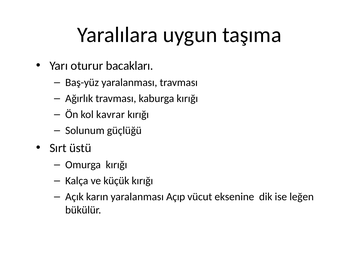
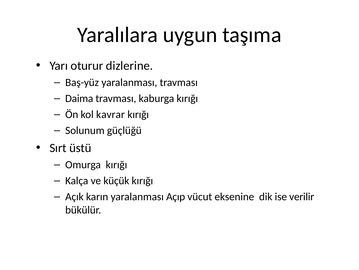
bacakları: bacakları -> dizlerine (129, 66)
Ağırlık: Ağırlık -> Daima (79, 98)
leğen: leğen -> verilir (302, 196)
